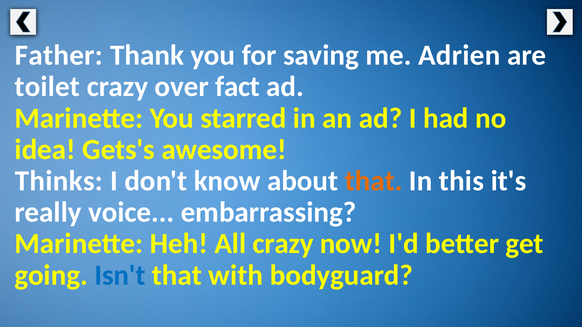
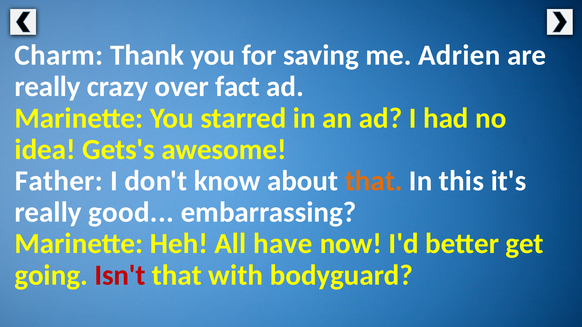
Father: Father -> Charm (59, 55)
toilet: toilet -> really (48, 87)
Thinks: Thinks -> Father (59, 181)
voice: voice -> good (131, 213)
All crazy: crazy -> have (283, 244)
Isn't colour: blue -> red (120, 275)
